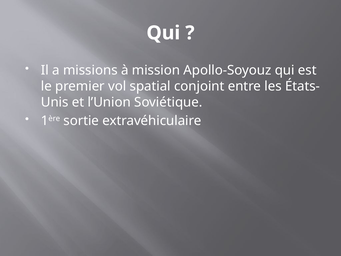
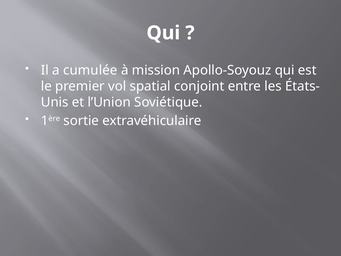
missions: missions -> cumulée (90, 70)
